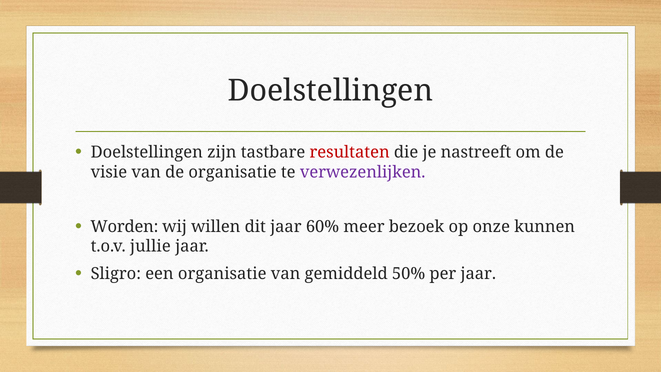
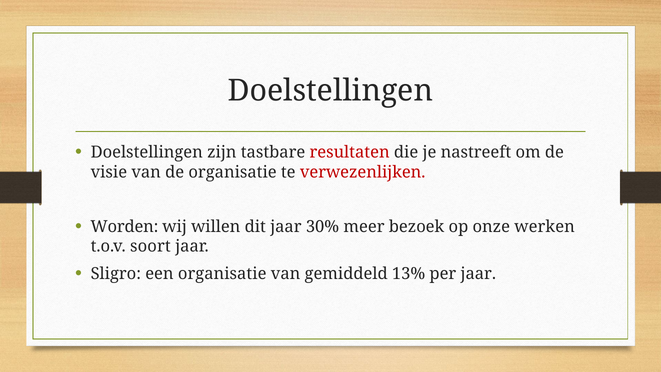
verwezenlijken colour: purple -> red (363, 172)
60%: 60% -> 30% (323, 227)
kunnen: kunnen -> werken (545, 227)
jullie: jullie -> soort (150, 246)
50%: 50% -> 13% (409, 274)
